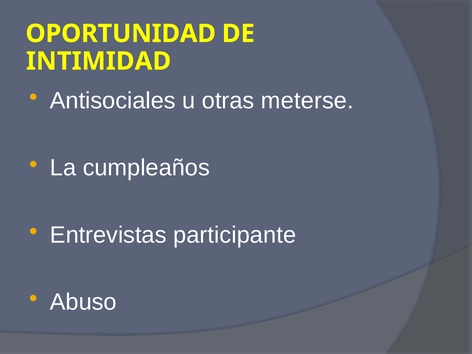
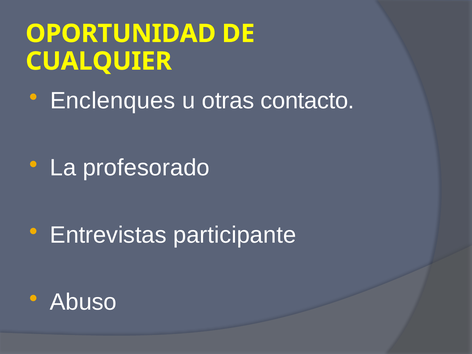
INTIMIDAD: INTIMIDAD -> CUALQUIER (99, 61)
Antisociales: Antisociales -> Enclenques (113, 101)
meterse: meterse -> contacto (308, 101)
cumpleaños: cumpleaños -> profesorado (146, 168)
